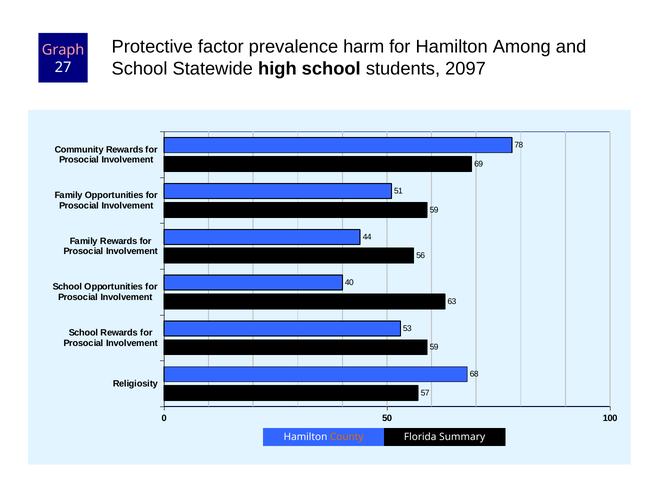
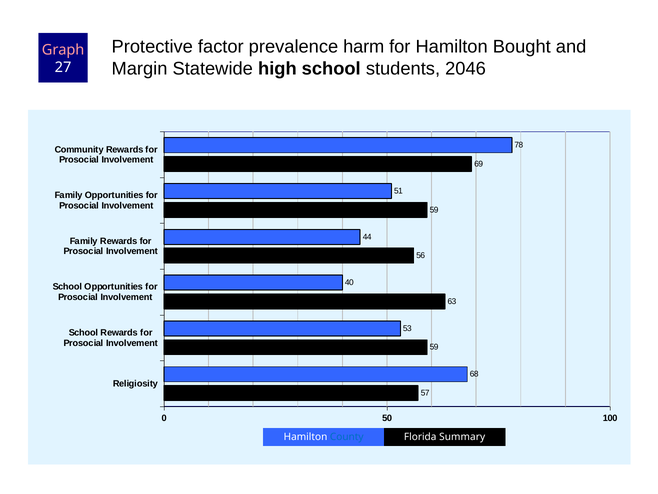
Among: Among -> Bought (522, 47)
School: School -> Margin (140, 69)
2097: 2097 -> 2046 (466, 69)
County colour: orange -> blue (347, 436)
